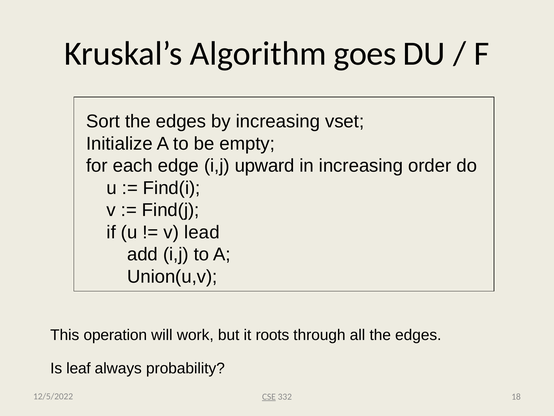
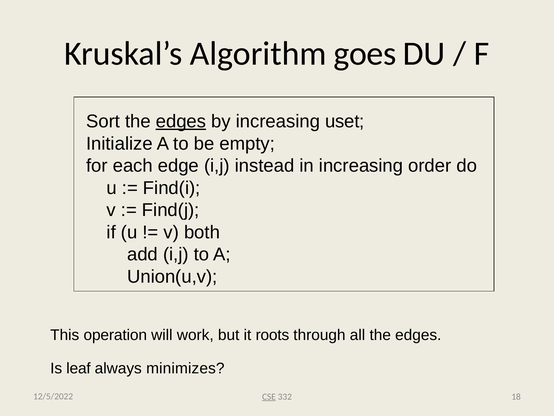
edges underline: none -> present (181, 121)
vset: vset -> uset (345, 121)
upward: upward -> instead (265, 166)
lead: lead -> both (202, 232)
probability: probability -> minimizes (185, 368)
